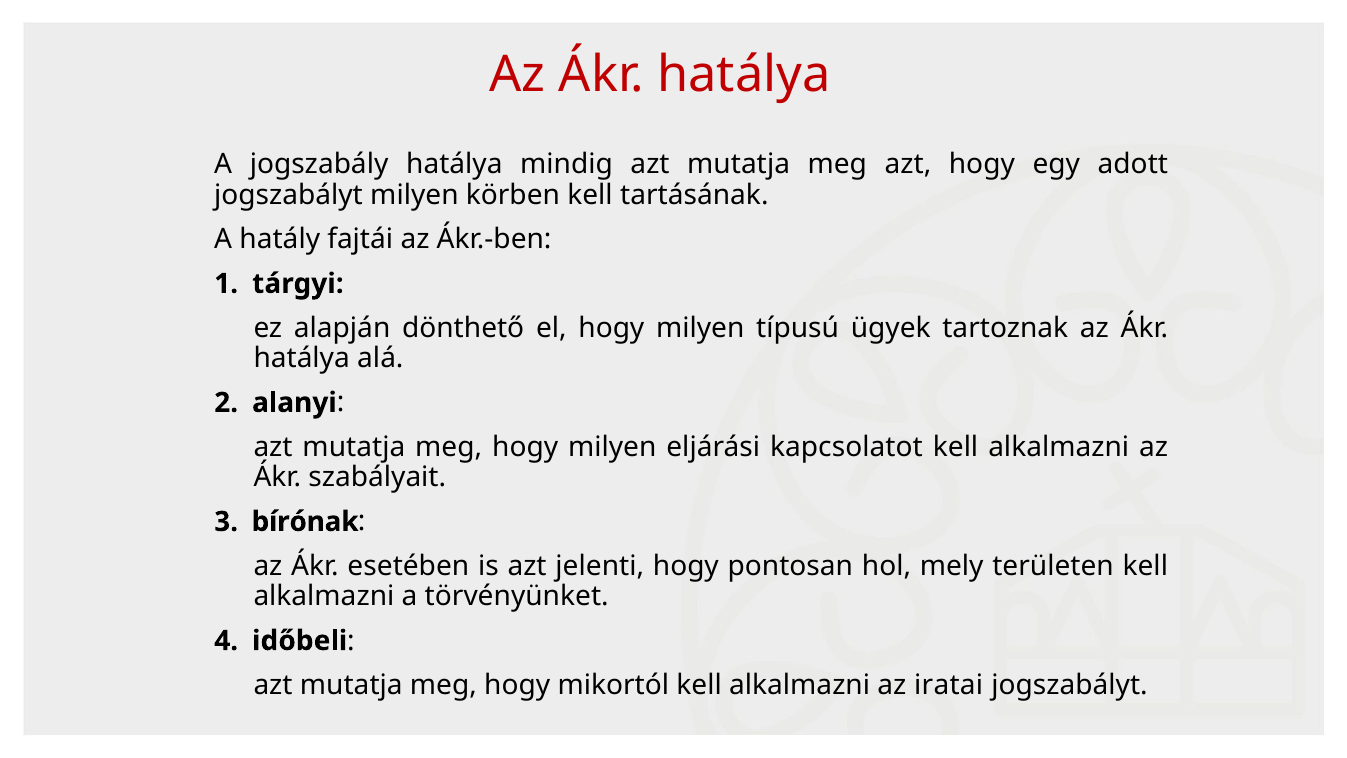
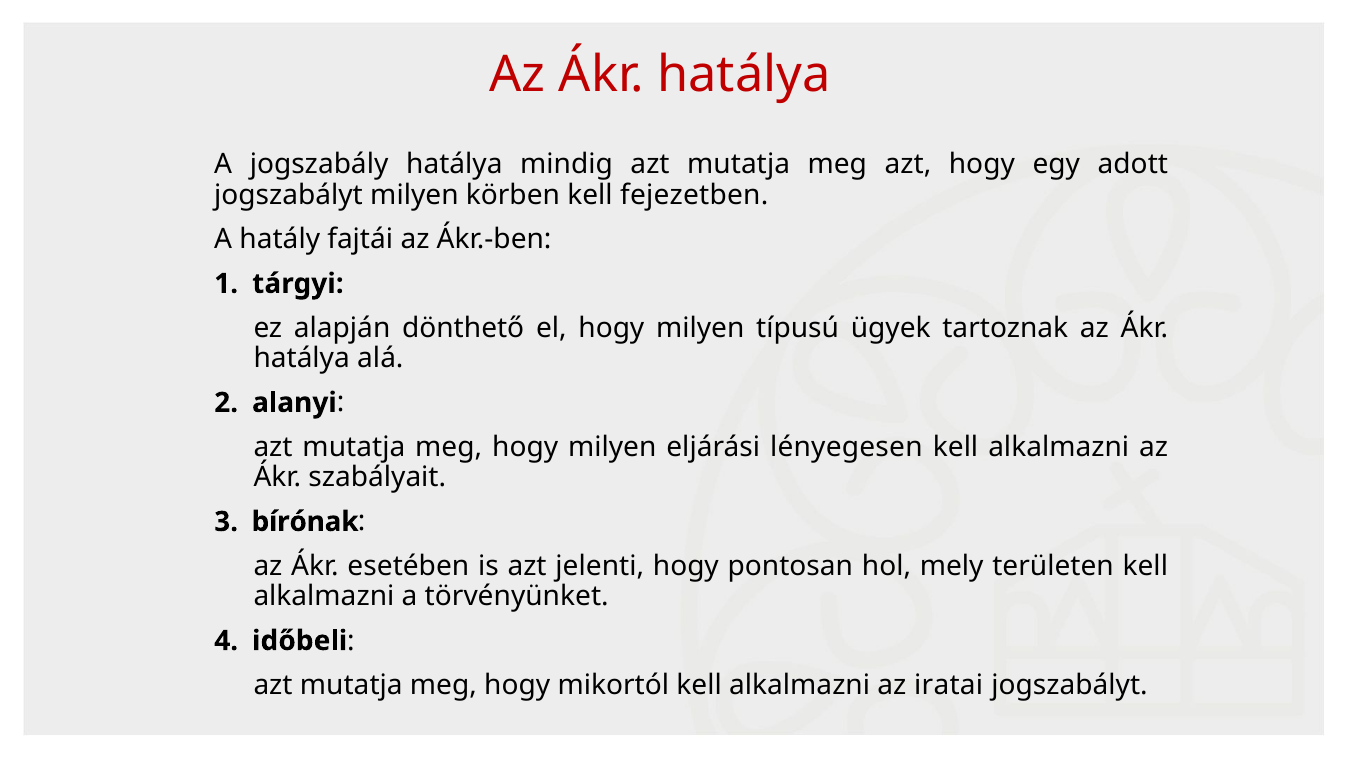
tartásának: tartásának -> fejezetben (694, 195)
kapcsolatot: kapcsolatot -> lényegesen (846, 447)
